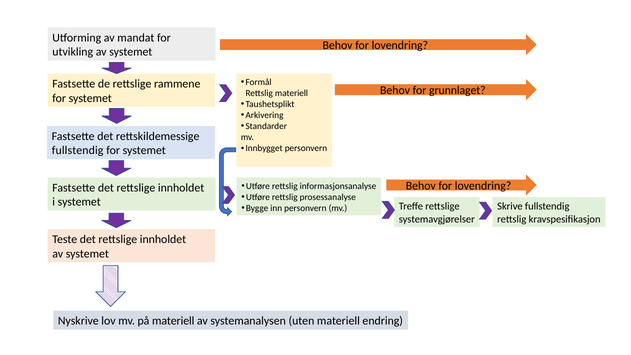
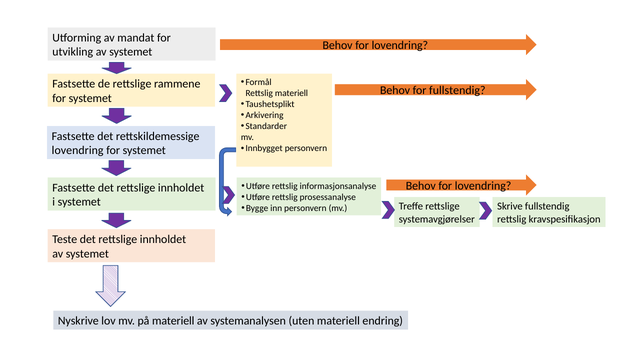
for grunnlaget: grunnlaget -> fullstendig (457, 91)
fullstendig: fullstendig -> lovendring (78, 150)
